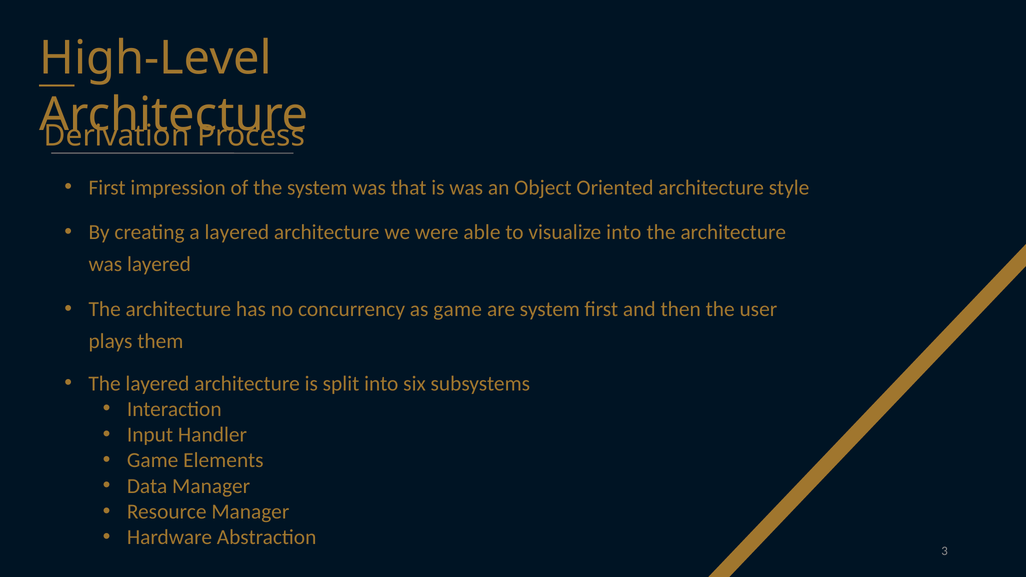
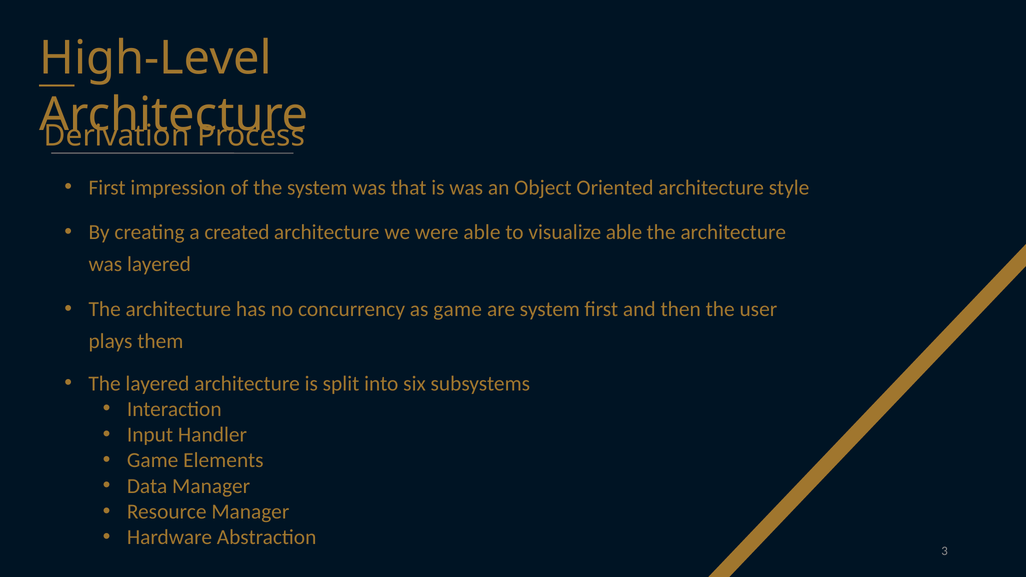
a layered: layered -> created (237, 232)
visualize into: into -> able (624, 232)
